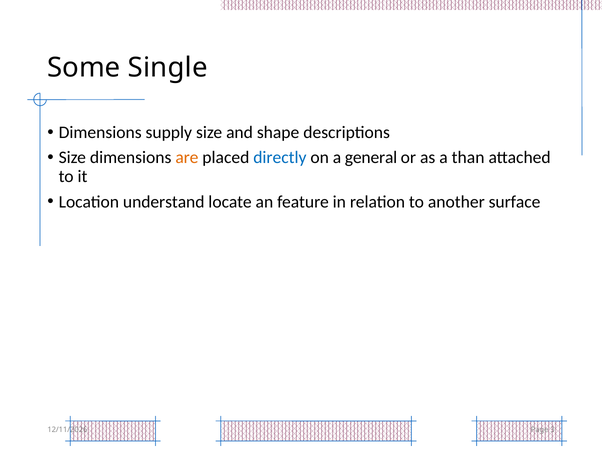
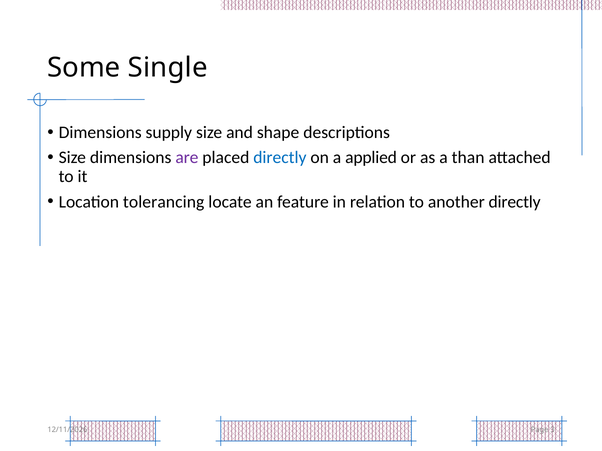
are colour: orange -> purple (187, 158)
general: general -> applied (371, 158)
understand: understand -> tolerancing (164, 202)
another surface: surface -> directly (515, 202)
